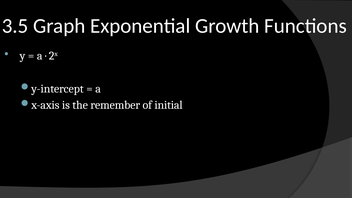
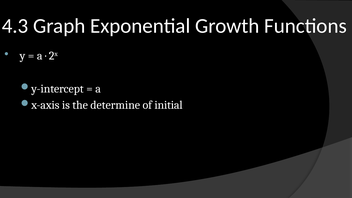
3.5: 3.5 -> 4.3 (15, 26)
remember: remember -> determine (115, 105)
